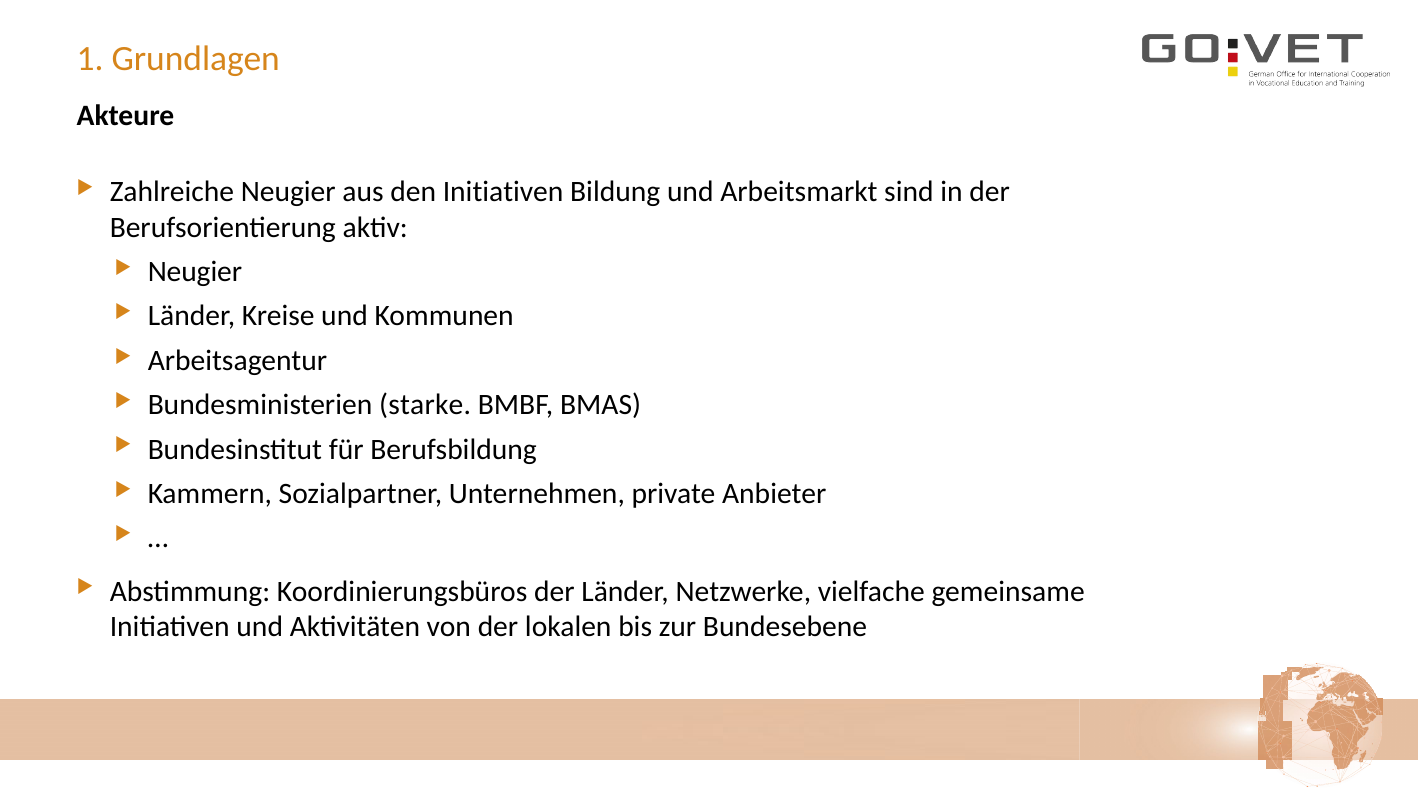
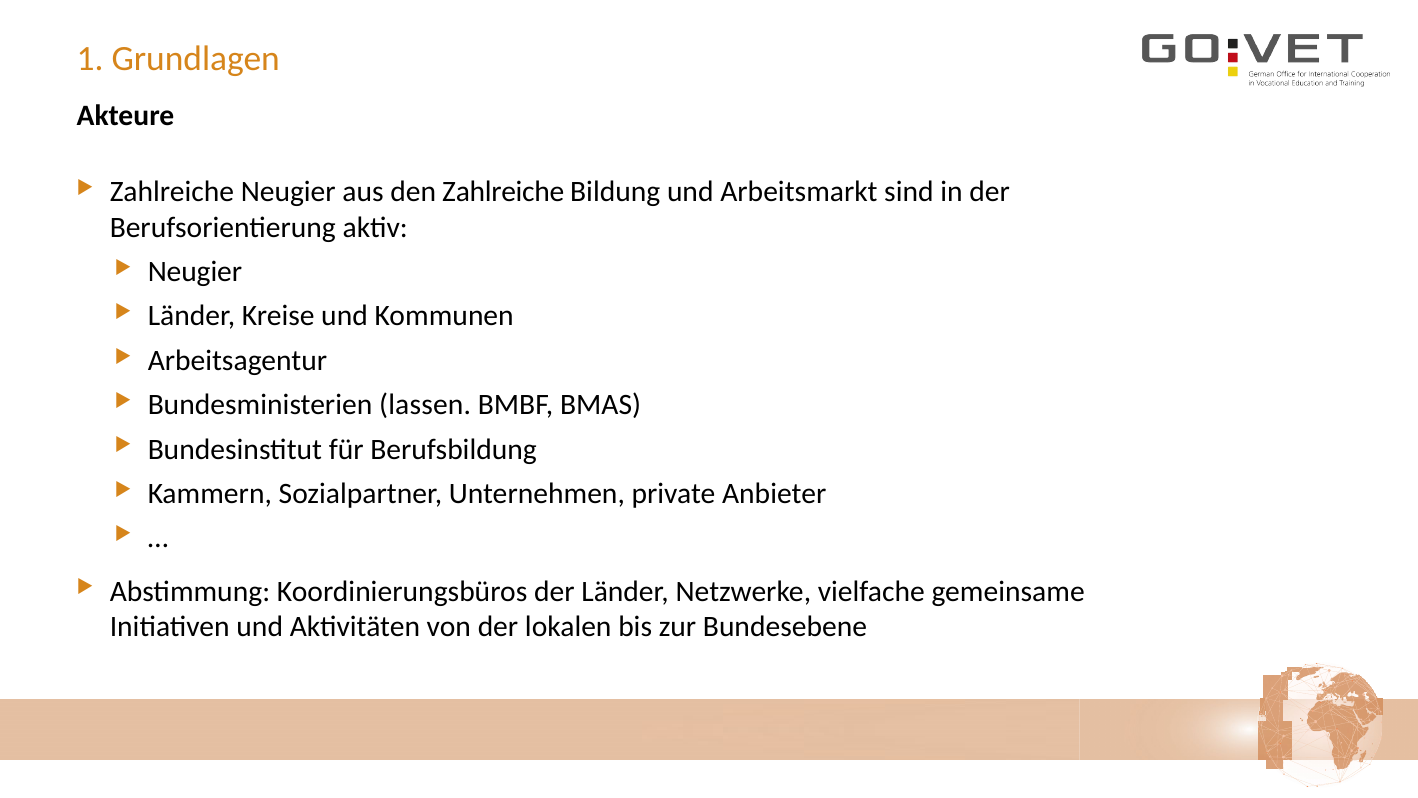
den Initiativen: Initiativen -> Zahlreiche (503, 192)
starke: starke -> lassen (425, 405)
